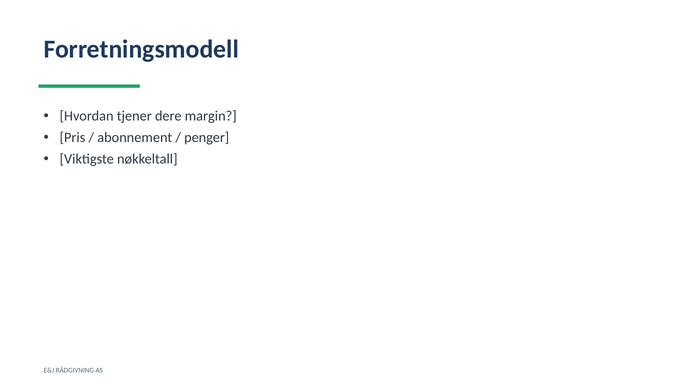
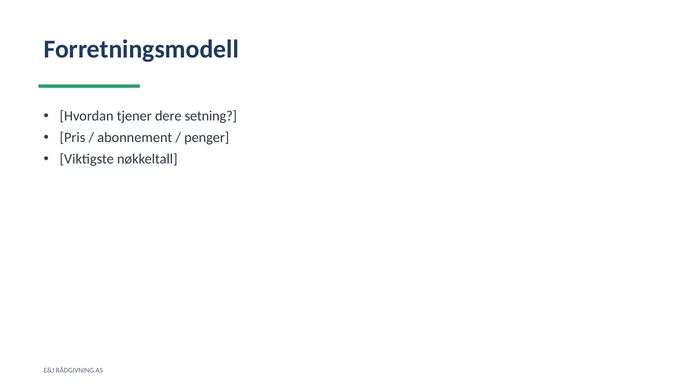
margin: margin -> setning (211, 116)
